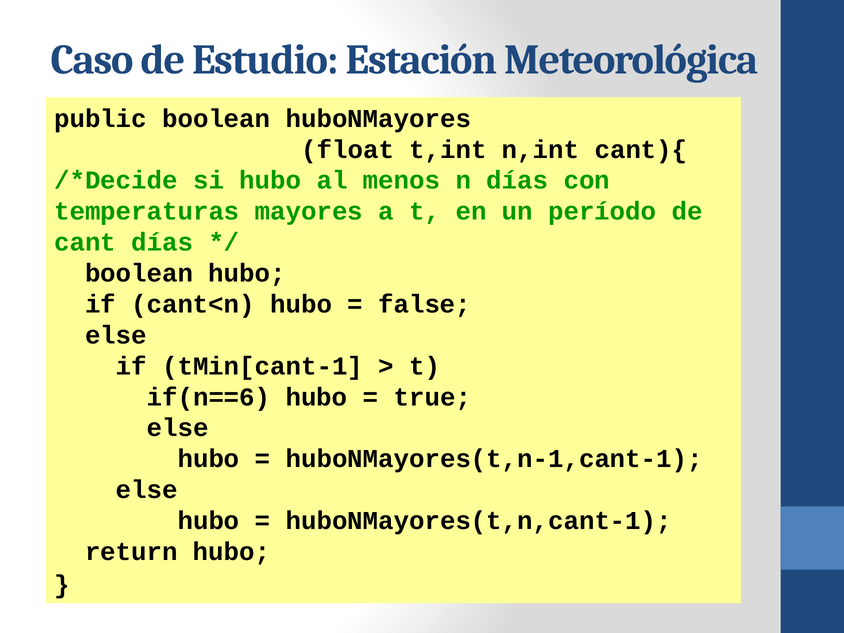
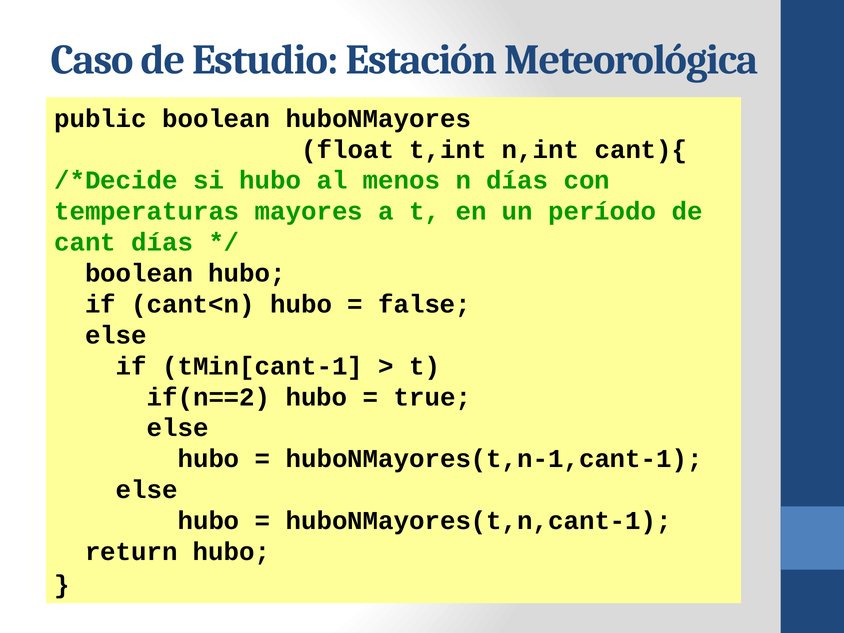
if(n==6: if(n==6 -> if(n==2 (209, 397)
